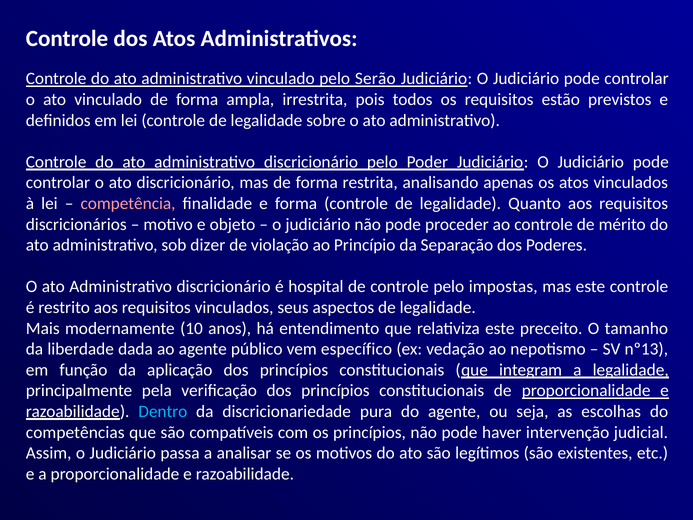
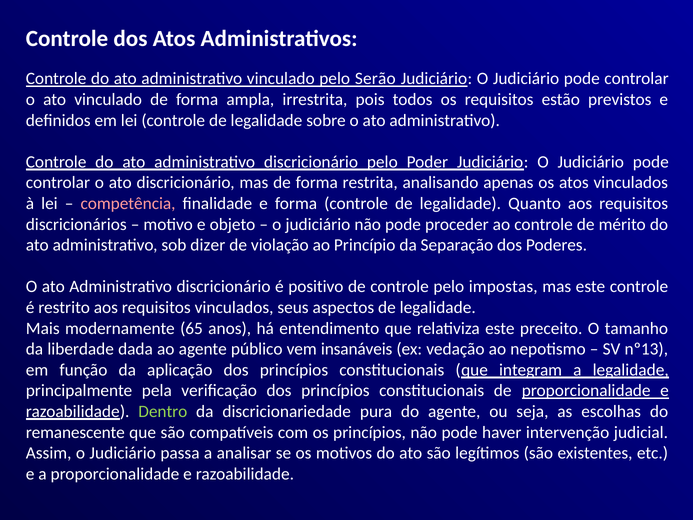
hospital: hospital -> positivo (316, 287)
10: 10 -> 65 (191, 328)
específico: específico -> insanáveis (357, 349)
Dentro colour: light blue -> light green (163, 411)
competências: competências -> remanescente (75, 432)
